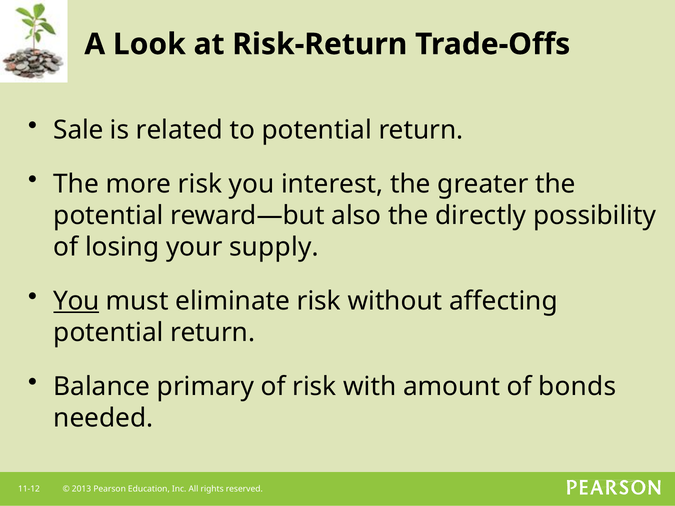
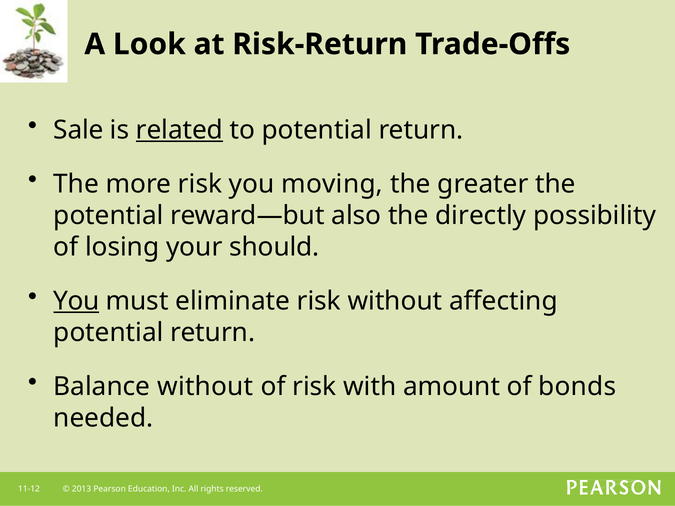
related underline: none -> present (179, 130)
interest: interest -> moving (332, 184)
supply: supply -> should (274, 247)
Balance primary: primary -> without (205, 387)
